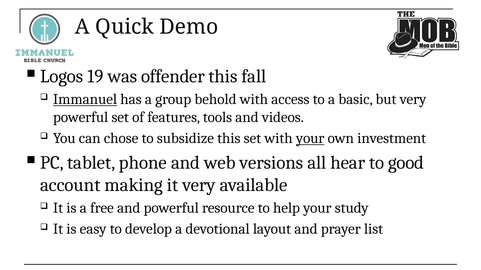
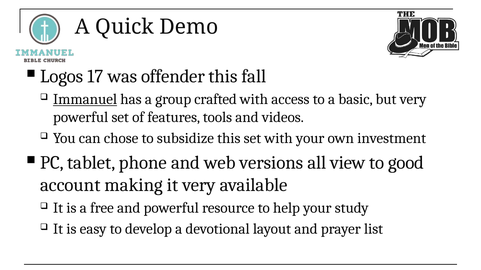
19: 19 -> 17 (95, 76)
behold: behold -> crafted (216, 99)
your underline: present -> none (310, 139)
hear: hear -> view (348, 163)
